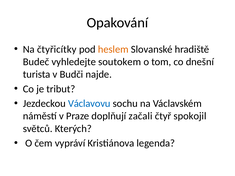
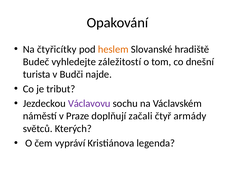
soutokem: soutokem -> záležitostí (120, 62)
Václavovu colour: blue -> purple (89, 104)
spokojil: spokojil -> armády (190, 116)
